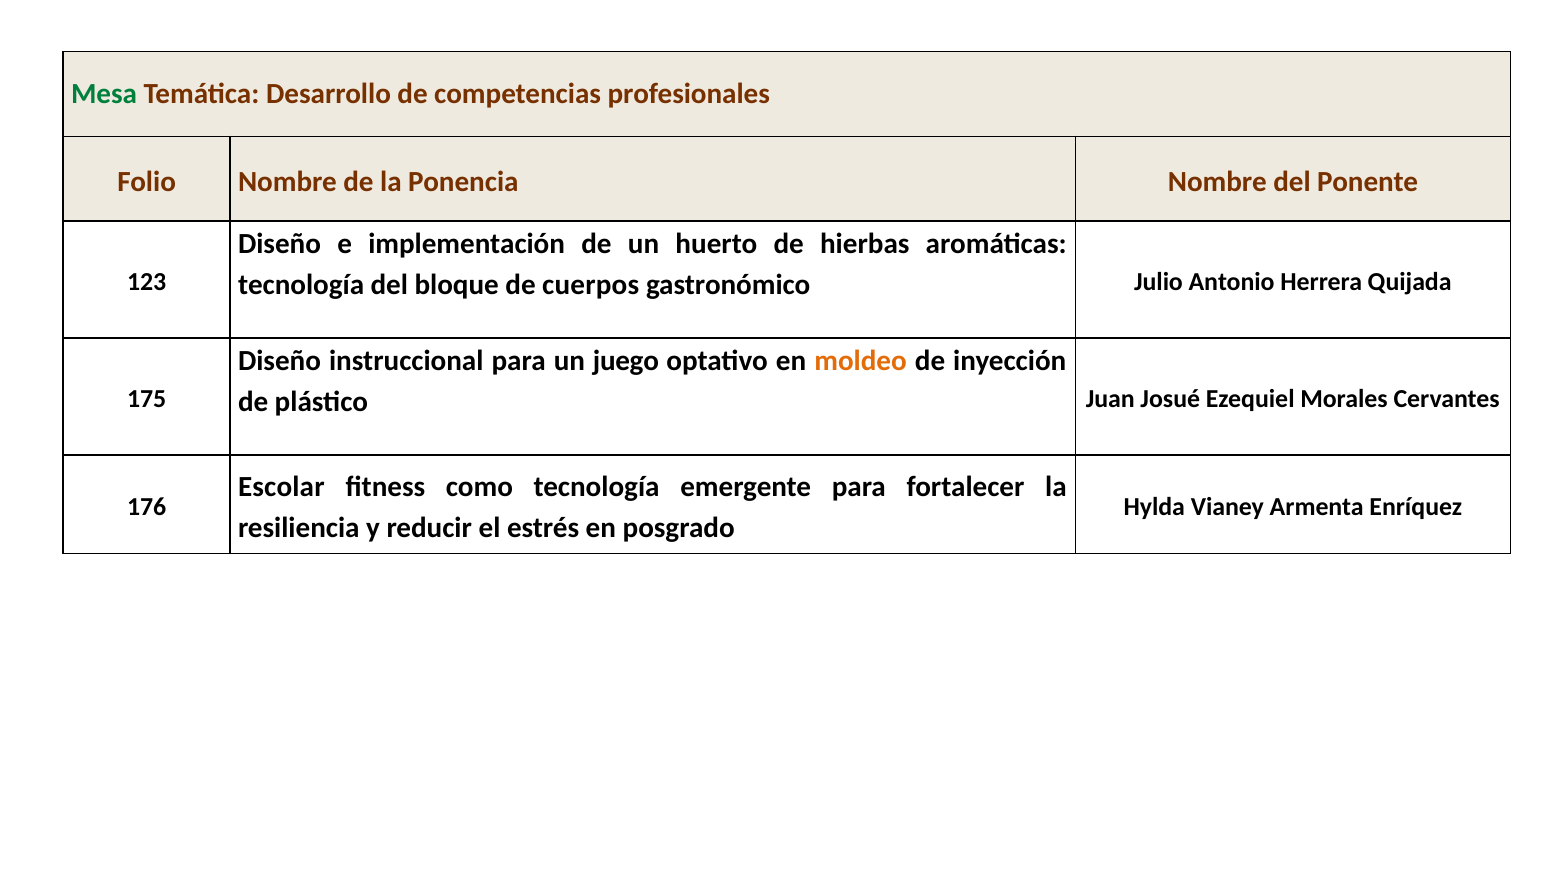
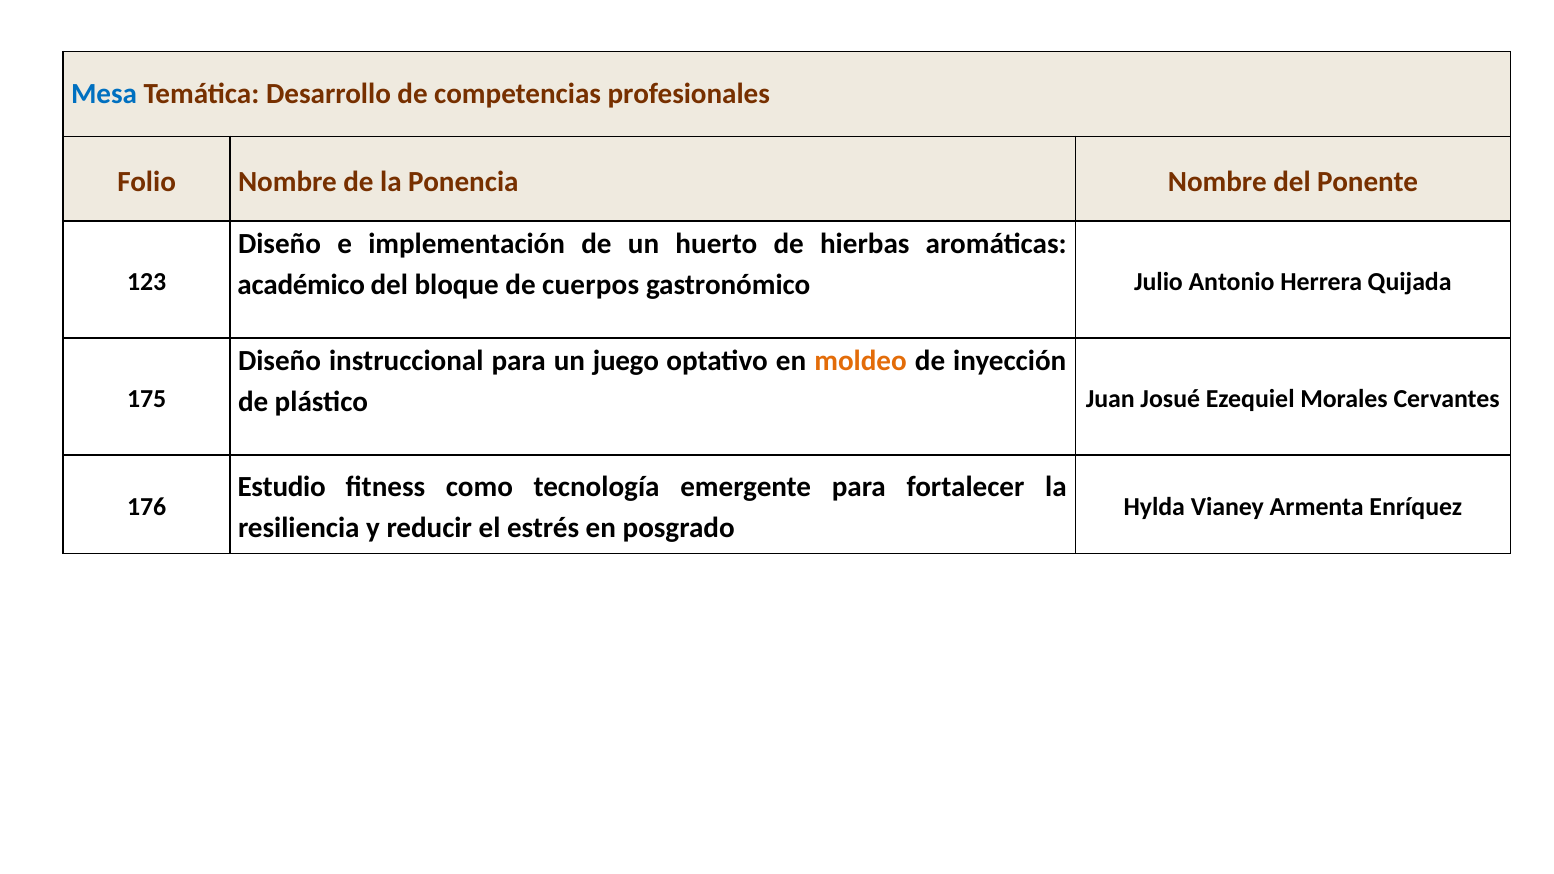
Mesa colour: green -> blue (104, 94)
tecnología: tecnología -> académico (301, 285)
Escolar: Escolar -> Estudio (282, 487)
